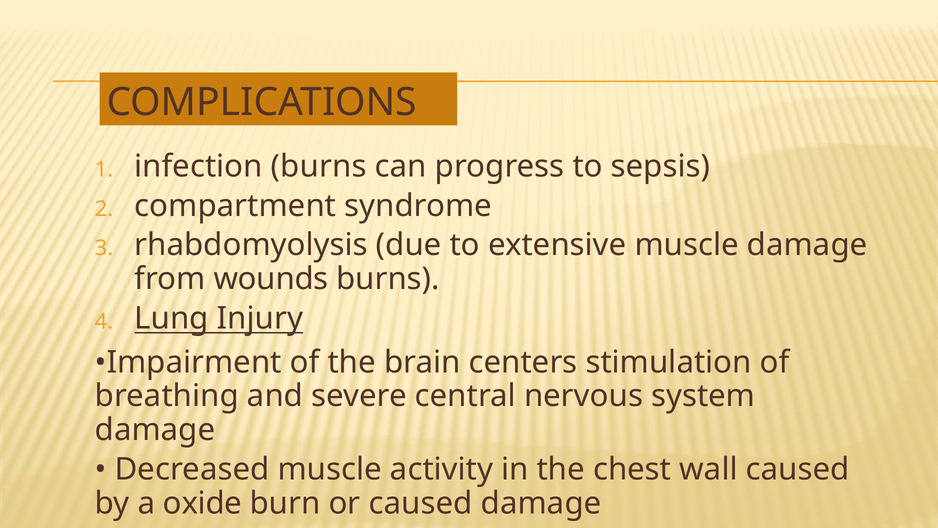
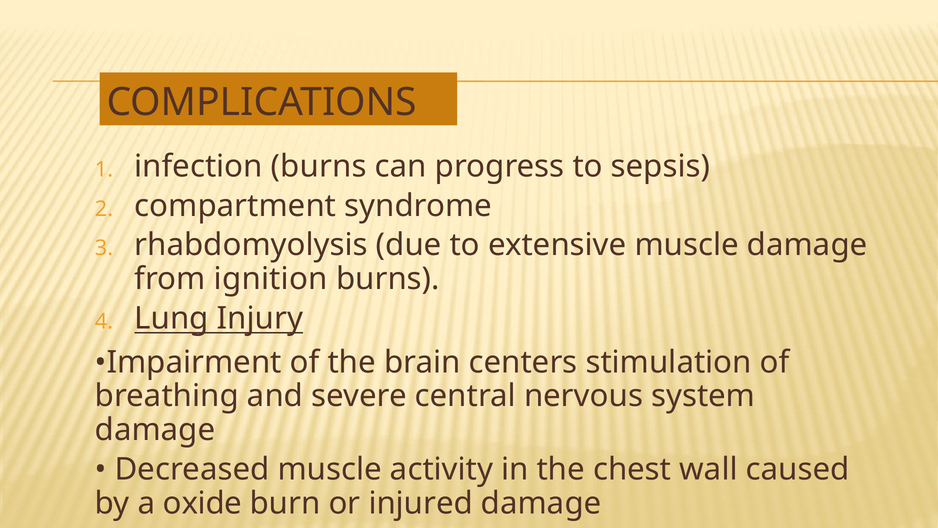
wounds: wounds -> ignition (271, 279)
or caused: caused -> injured (421, 503)
